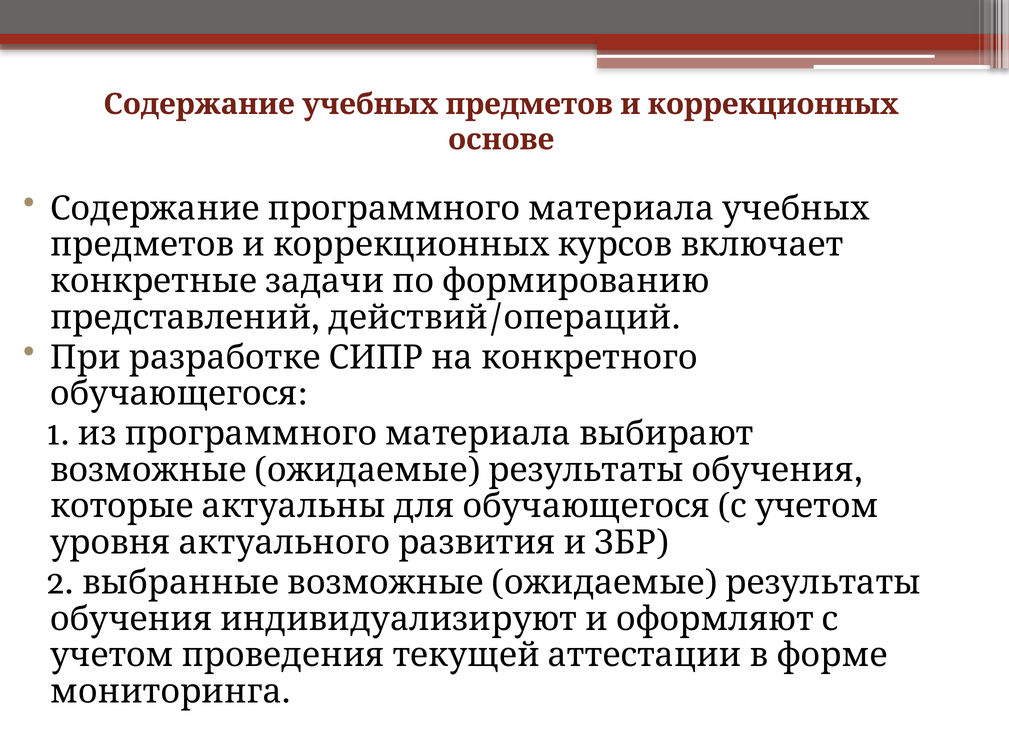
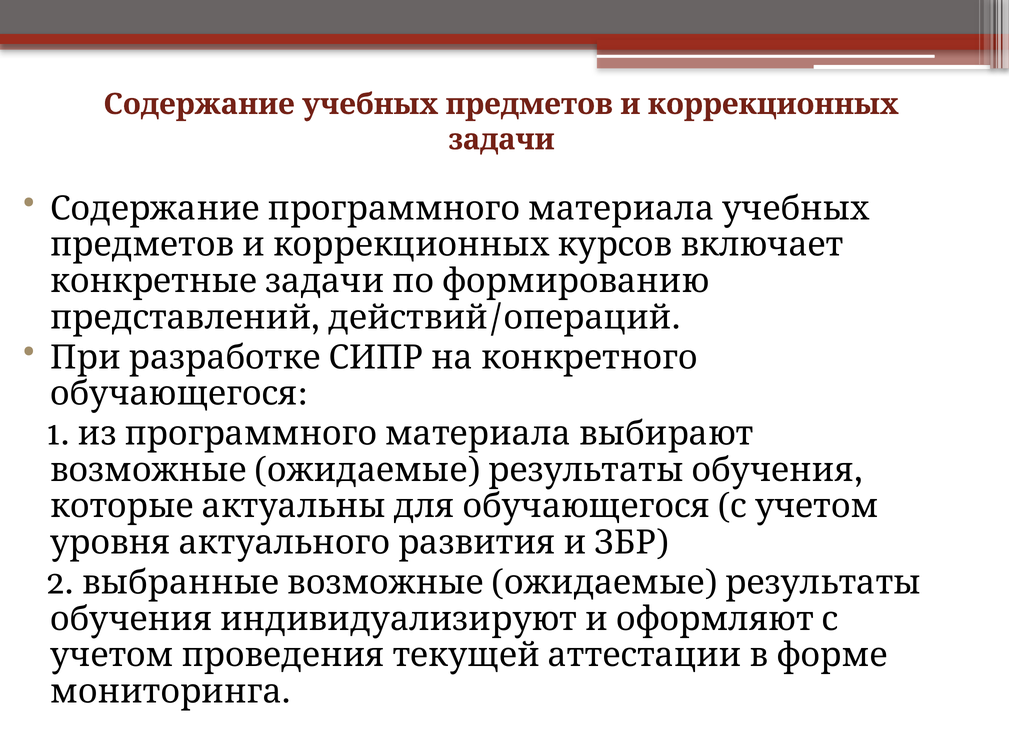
основе: основе -> задачи (501, 140)
